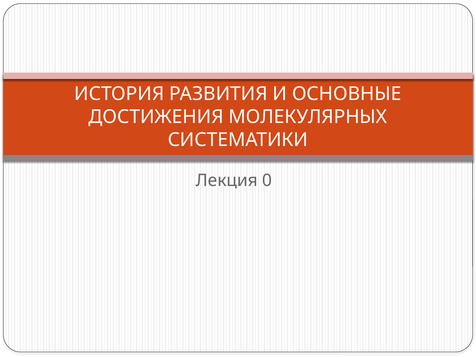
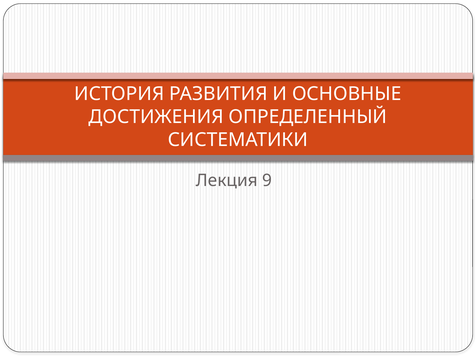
МОЛЕКУЛЯРНЫХ: МОЛЕКУЛЯРНЫХ -> ОПРЕДЕЛЕННЫЙ (308, 117)
0: 0 -> 9 (267, 180)
